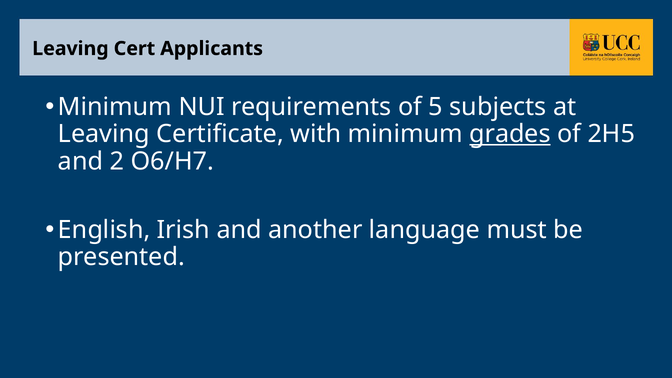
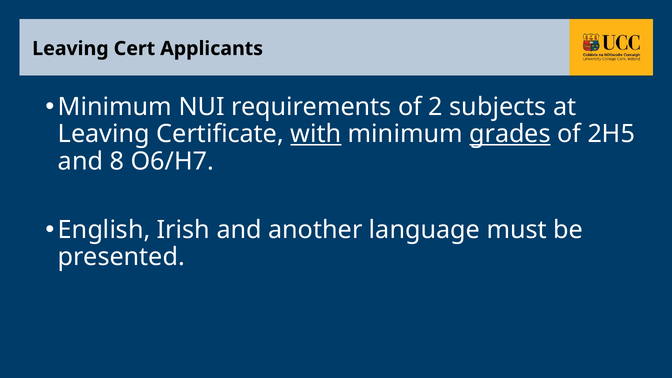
5: 5 -> 2 (436, 107)
with underline: none -> present (316, 134)
2: 2 -> 8 (117, 161)
